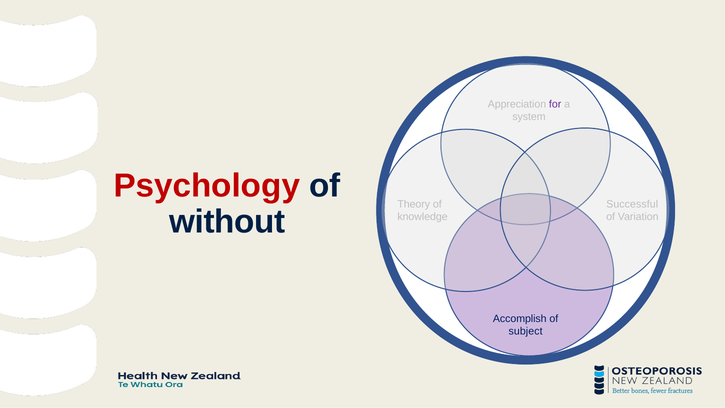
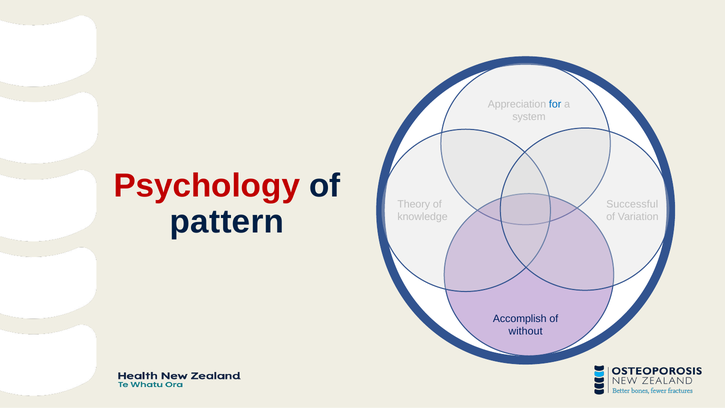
for colour: purple -> blue (555, 104)
without: without -> pattern (227, 222)
subject: subject -> without (526, 331)
